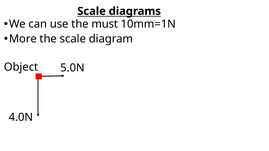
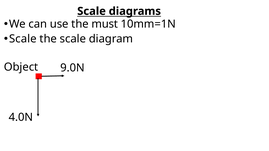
More: More -> Scale (23, 39)
5.0N: 5.0N -> 9.0N (72, 68)
